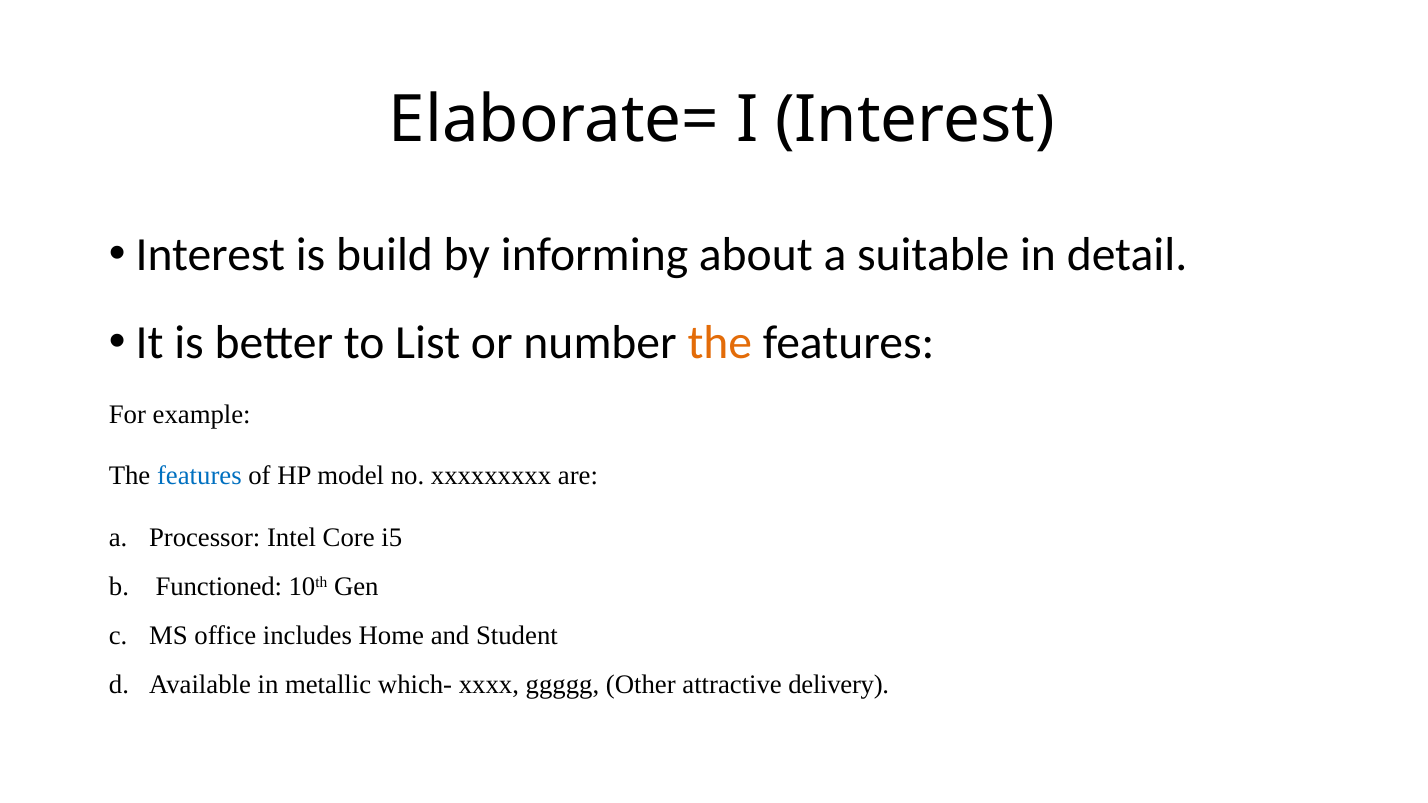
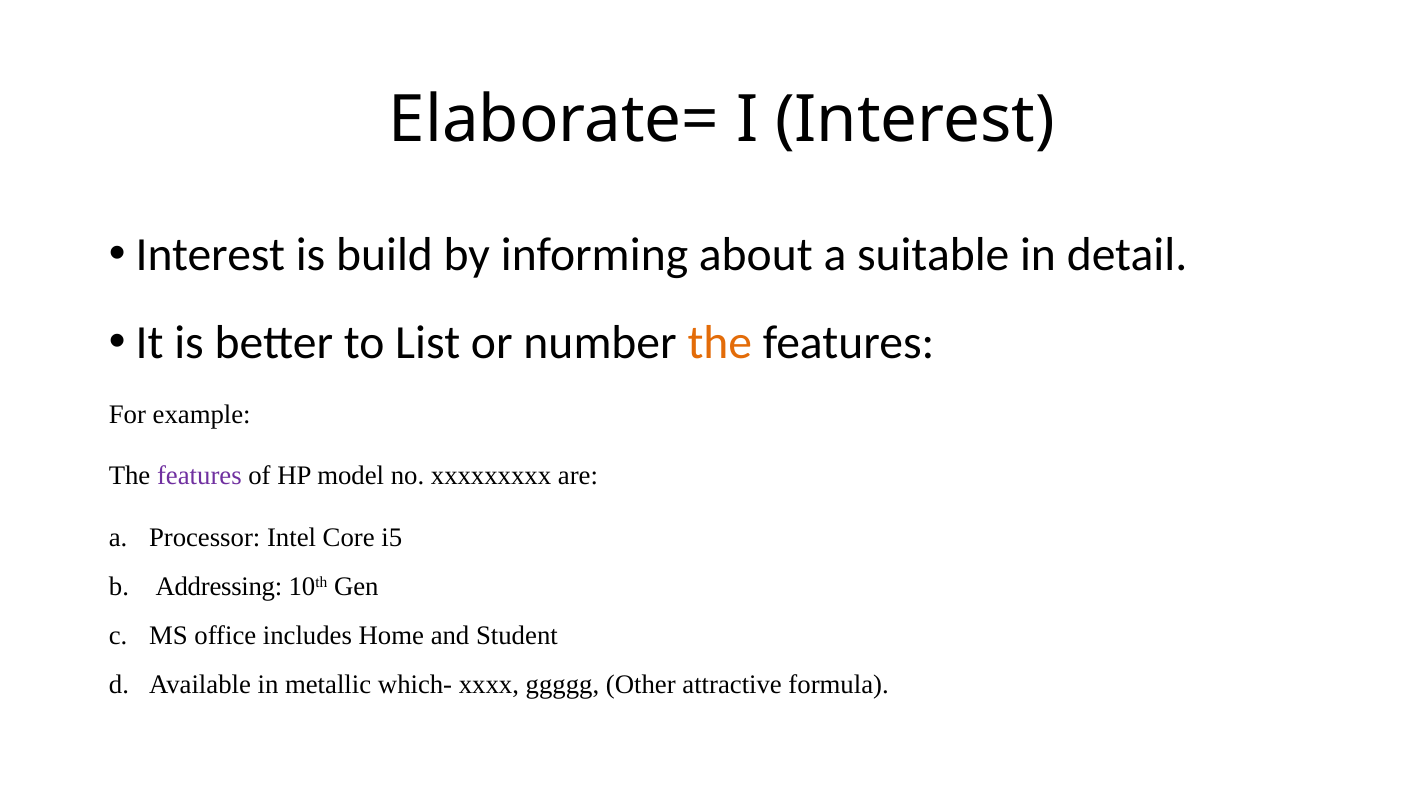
features colour: blue -> purple (199, 476)
Functioned: Functioned -> Addressing (219, 587)
delivery: delivery -> formula (839, 685)
